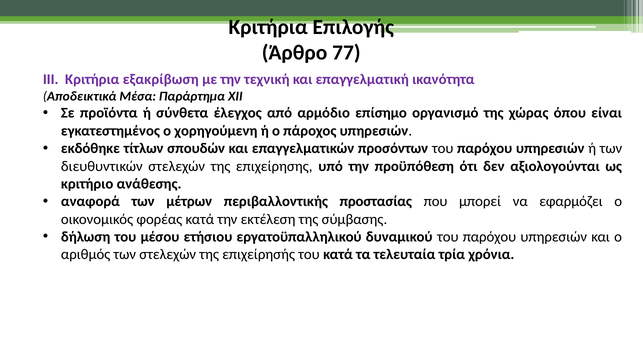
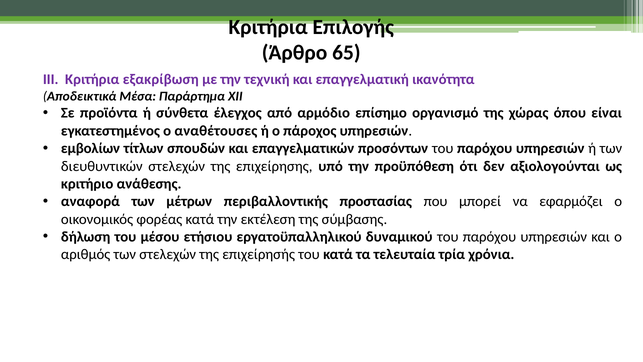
77: 77 -> 65 (346, 53)
χορηγούμενη: χορηγούμενη -> αναθέτουσες (216, 131)
εκδόθηκε: εκδόθηκε -> εμβολίων (91, 148)
